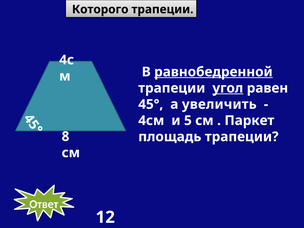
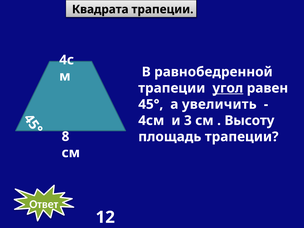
Которого: Которого -> Квадрата (100, 9)
равнобедренной underline: present -> none (213, 72)
и 5: 5 -> 3 (188, 121)
Паркет: Паркет -> Высоту (249, 121)
